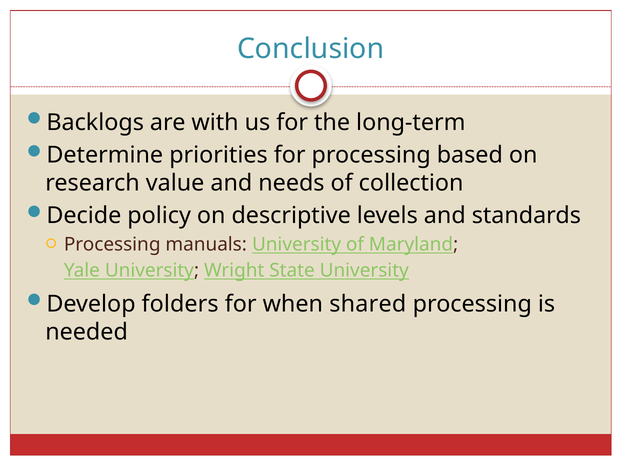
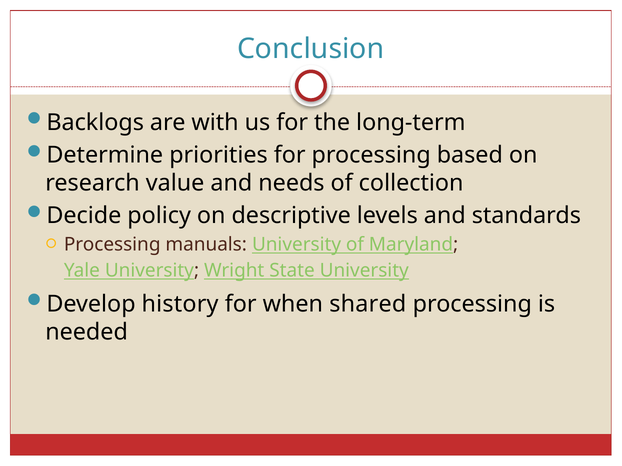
folders: folders -> history (180, 304)
